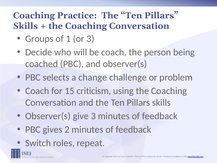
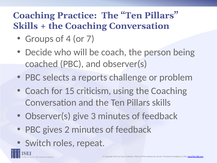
1: 1 -> 4 (68, 39)
or 3: 3 -> 7 (90, 39)
change: change -> reports (93, 77)
